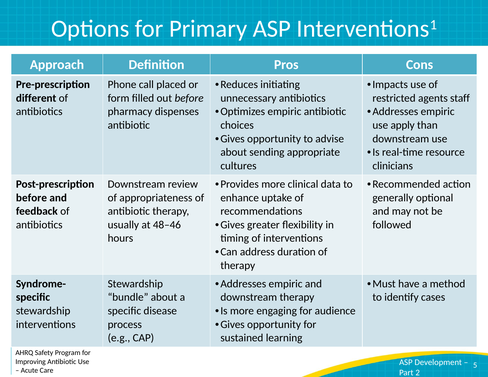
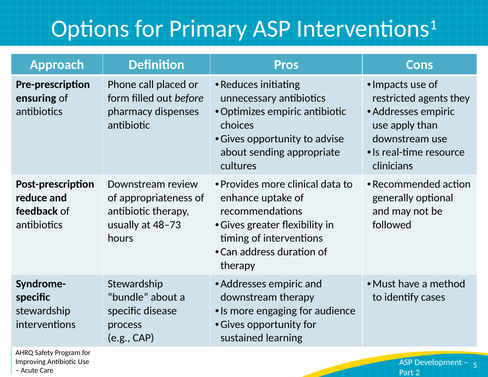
different: different -> ensuring (36, 98)
staff: staff -> they (460, 98)
before: before -> reduce (32, 198)
48–46: 48–46 -> 48–73 (167, 225)
